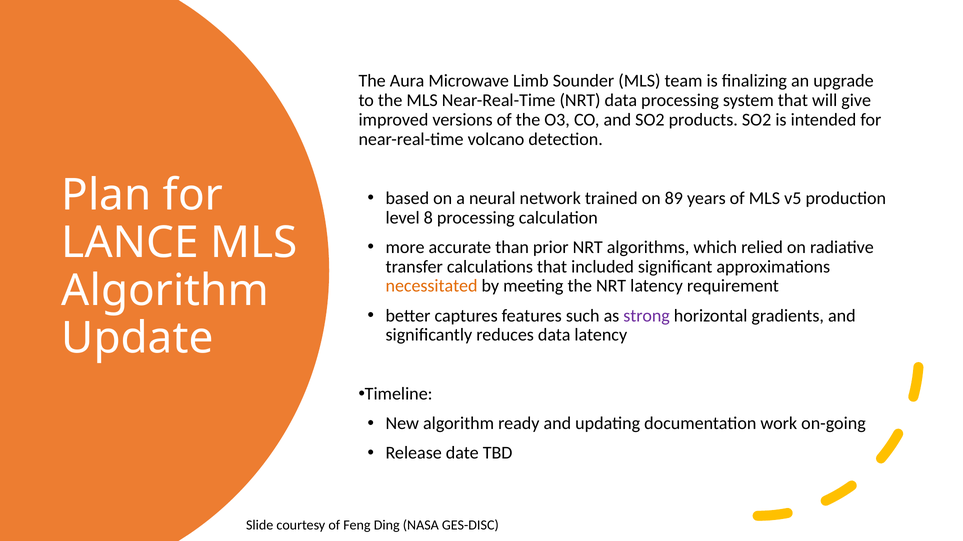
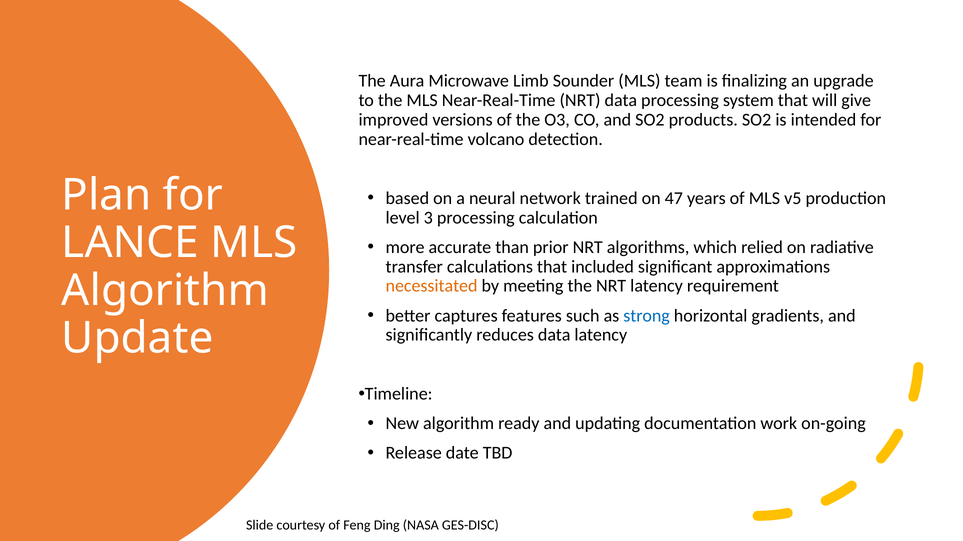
89: 89 -> 47 (674, 198)
8: 8 -> 3 (428, 218)
strong colour: purple -> blue (647, 316)
